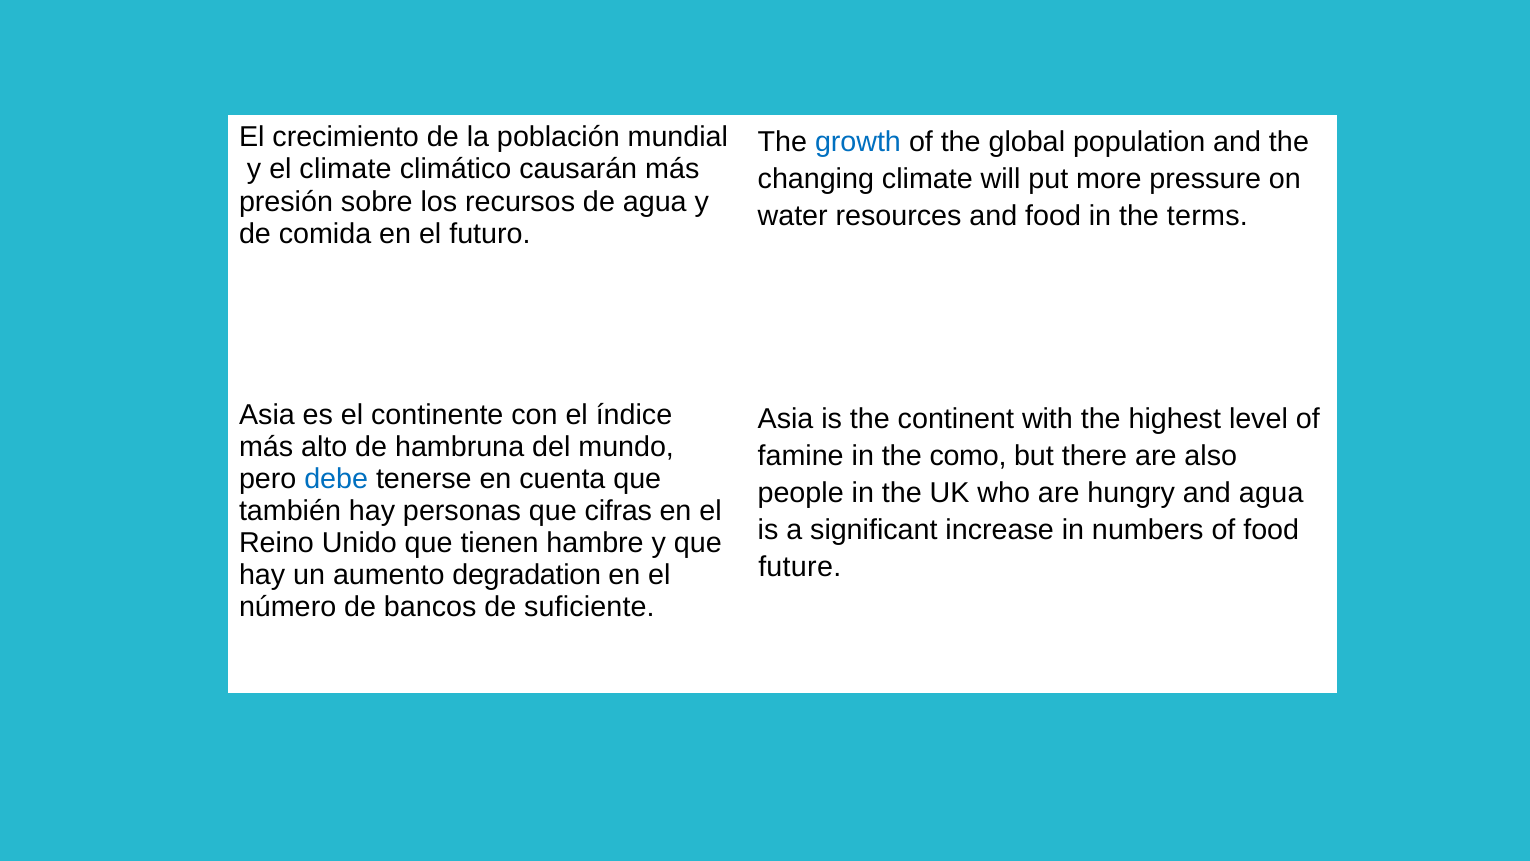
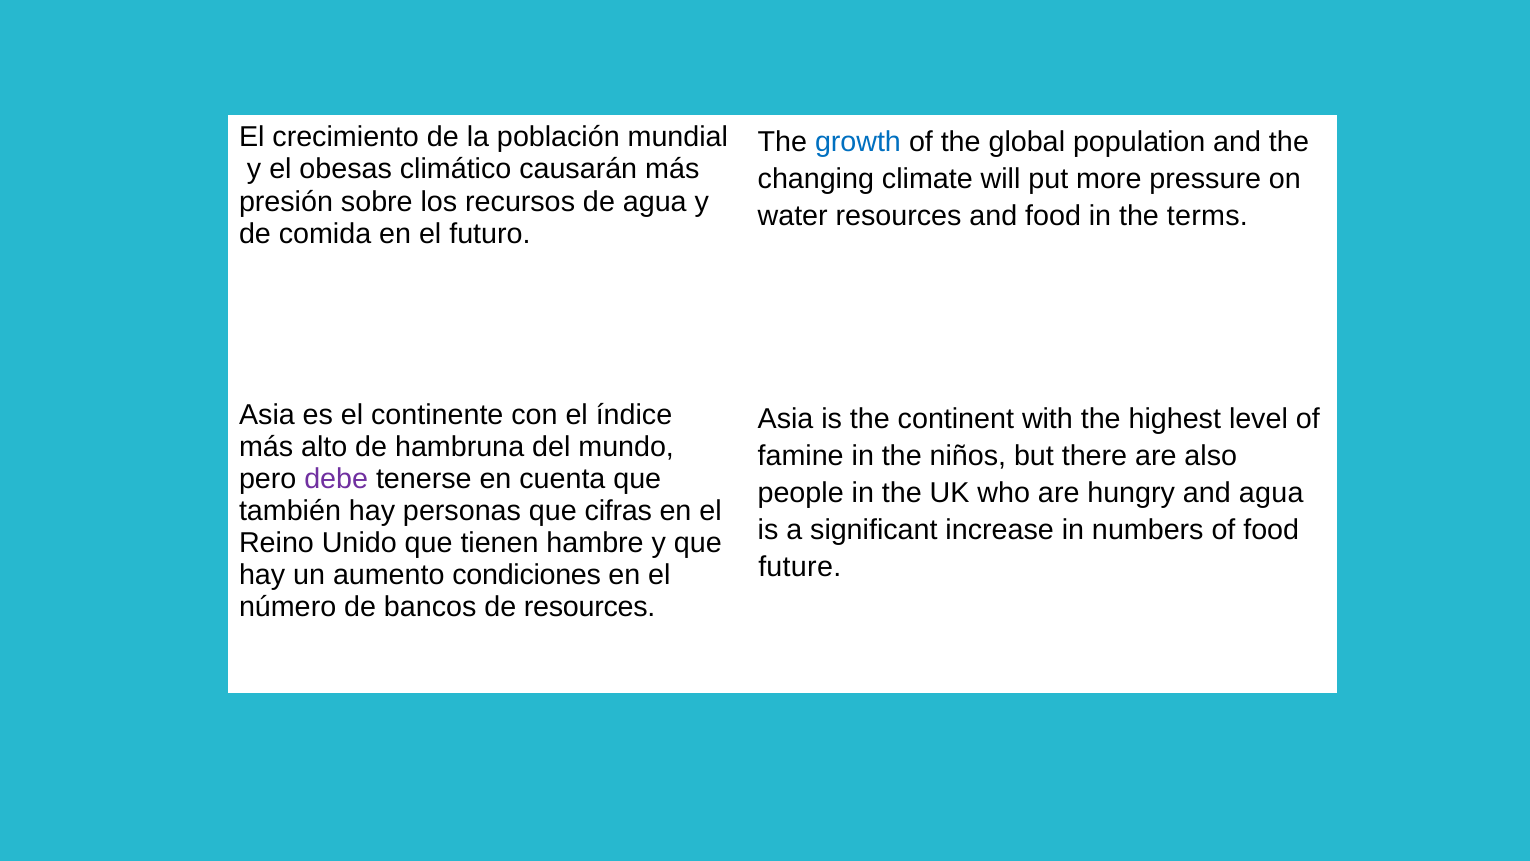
el climate: climate -> obesas (346, 169)
como: como -> niños (968, 456)
debe colour: blue -> purple (336, 479)
degradation: degradation -> condiciones (527, 575)
de suficiente: suficiente -> resources (590, 607)
